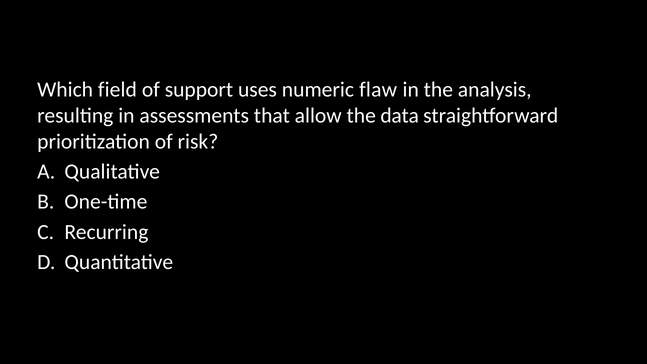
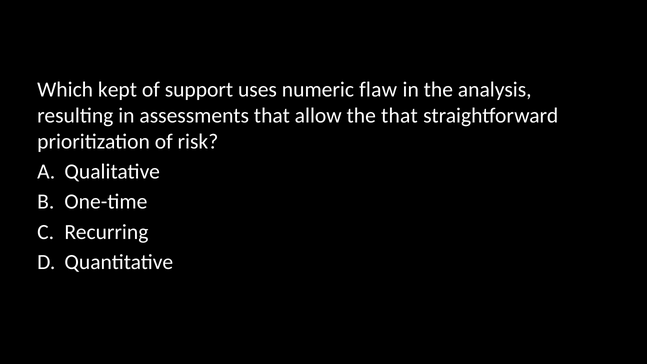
field: field -> kept (117, 90)
the data: data -> that (399, 116)
